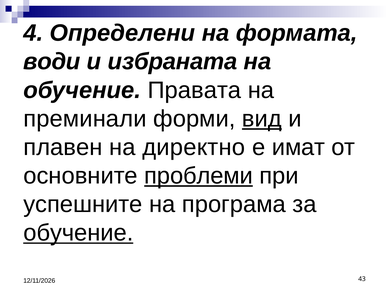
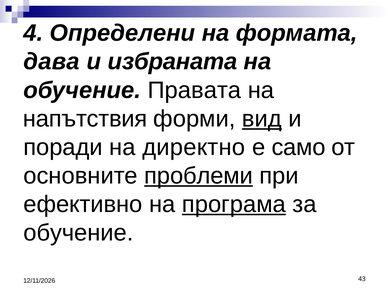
води: води -> дава (52, 62)
преминали: преминали -> напътствия (85, 119)
плавен: плавен -> поради (63, 147)
имат: имат -> само (299, 147)
успешните: успешните -> ефективно (83, 204)
програма underline: none -> present (234, 204)
обучение underline: present -> none (78, 233)
